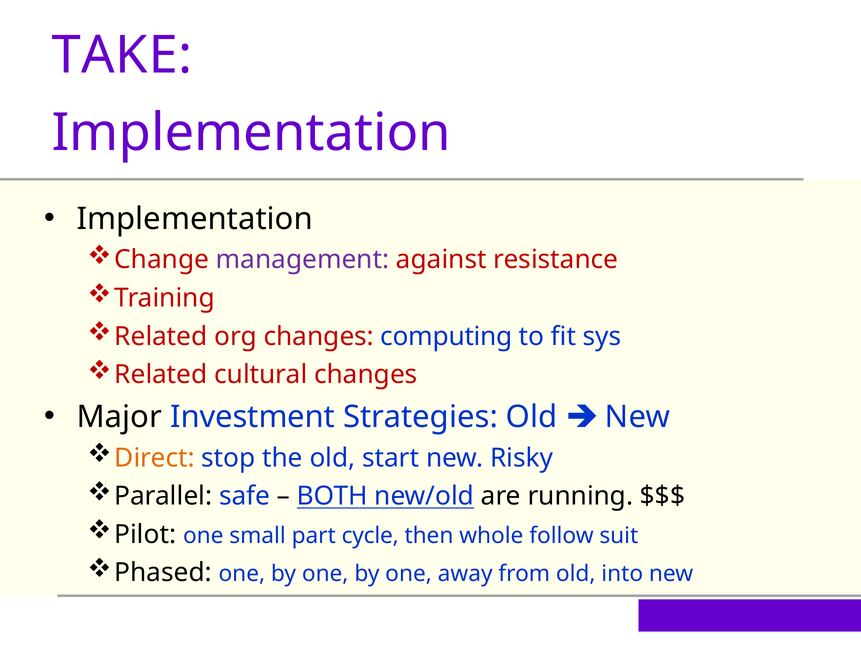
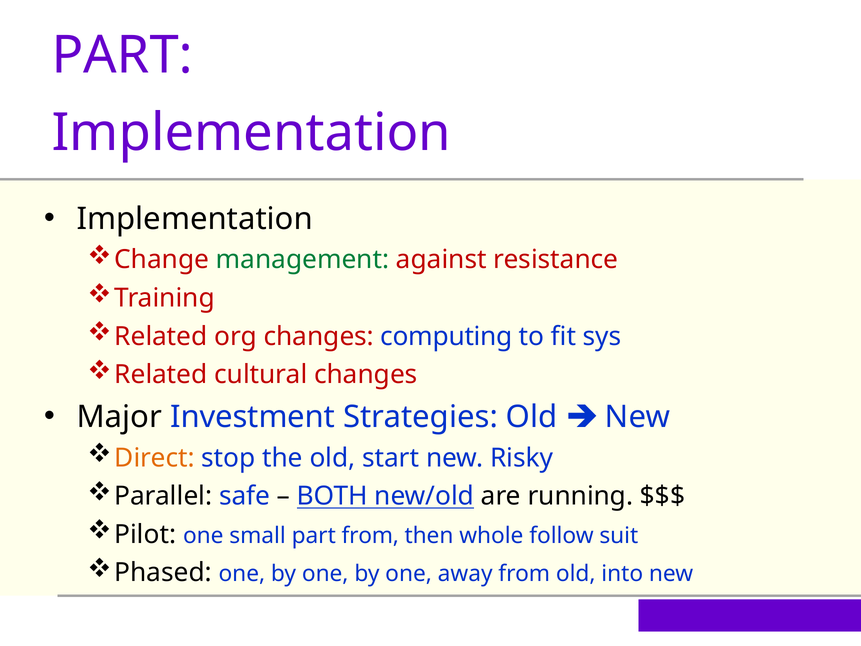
TAKE: TAKE -> PART (122, 55)
management colour: purple -> green (302, 260)
part cycle: cycle -> from (370, 535)
